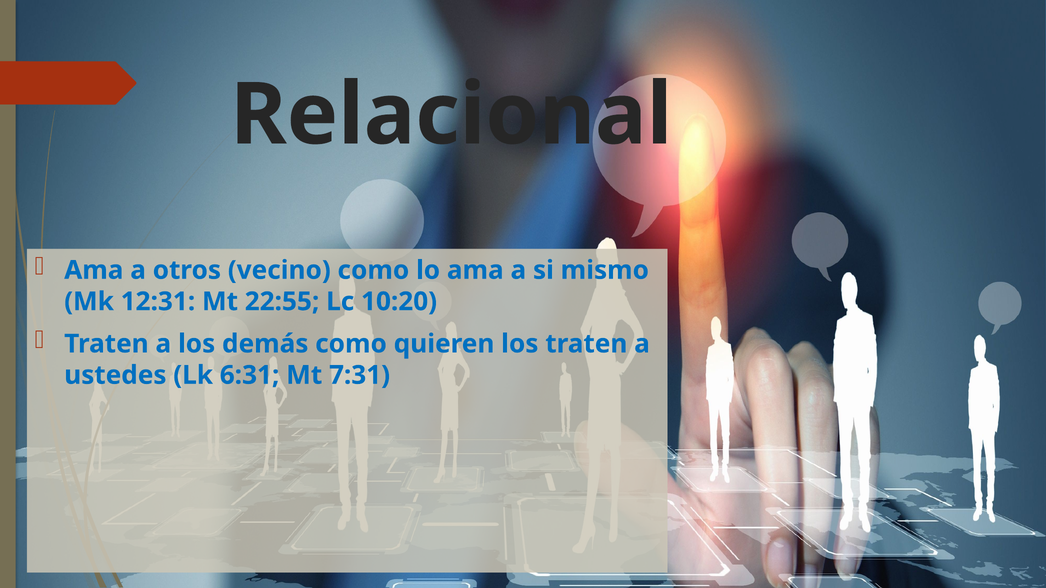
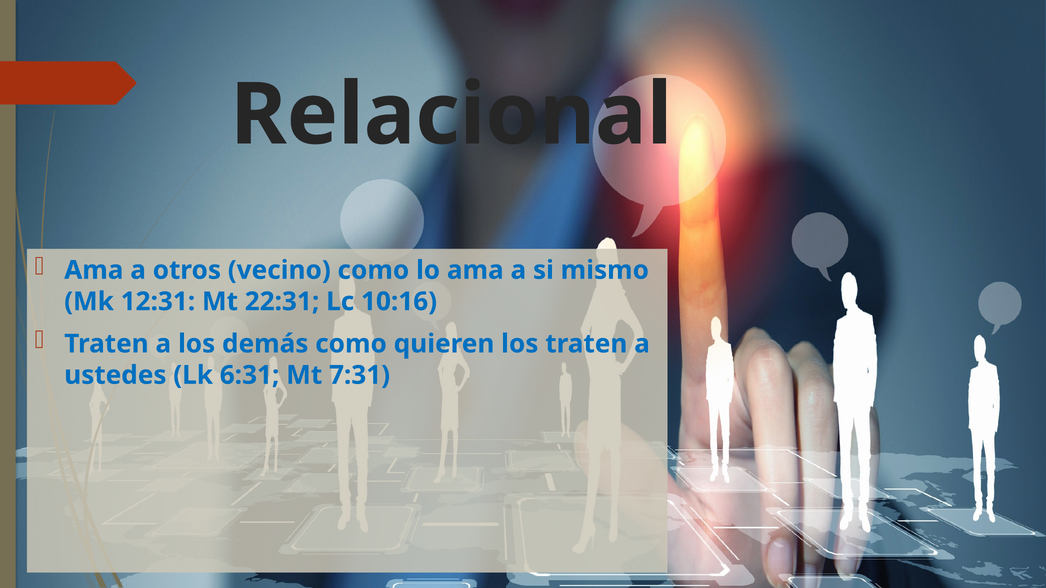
22:55: 22:55 -> 22:31 (282, 302)
10:20: 10:20 -> 10:16 (399, 302)
